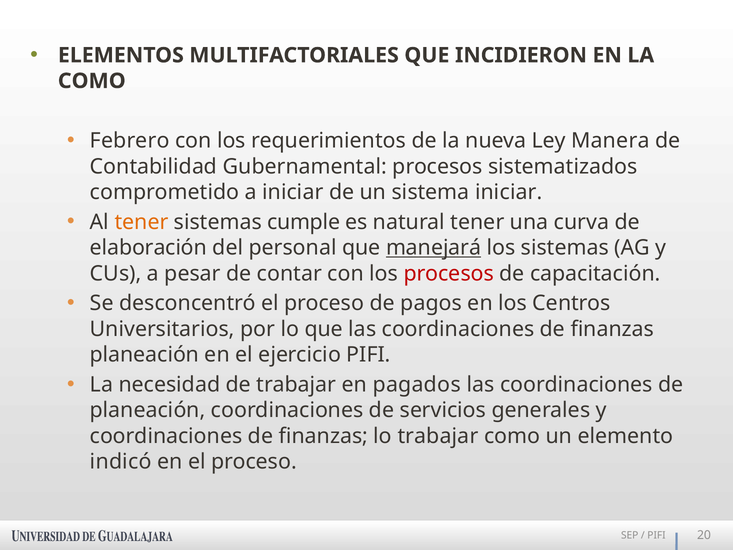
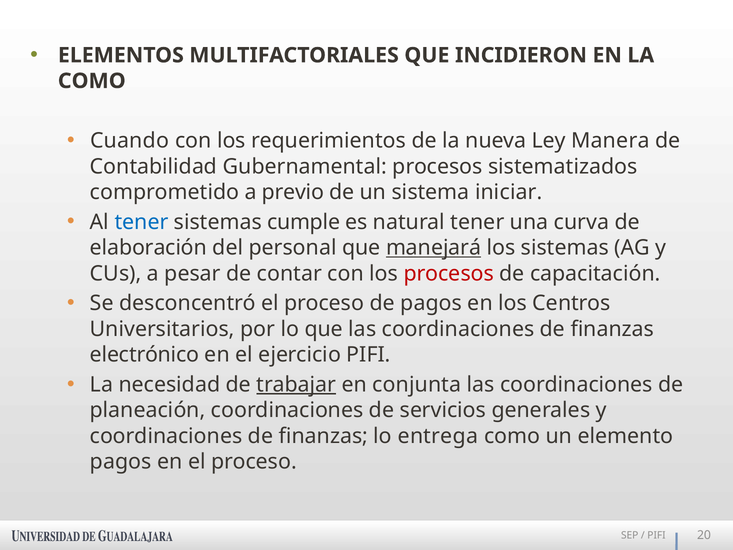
Febrero: Febrero -> Cuando (130, 141)
a iniciar: iniciar -> previo (293, 192)
tener colour: orange -> blue (142, 222)
planeación: planeación -> electrónico (145, 355)
trabajar underline: none -> present (296, 384)
pagados: pagados -> conjunta (417, 384)
lo trabajar: trabajar -> entrega (438, 436)
indicó: indicó -> pagos (121, 461)
